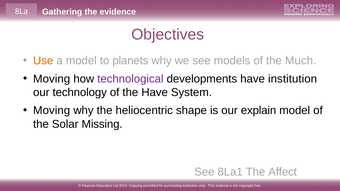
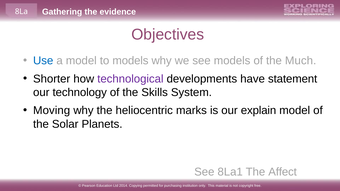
Use colour: orange -> blue (43, 61)
to planets: planets -> models (130, 61)
Moving: Moving -> Shorter (52, 79)
have institution: institution -> statement (293, 79)
the Have: Have -> Skills (155, 92)
shape: shape -> marks (191, 111)
Missing: Missing -> Planets (102, 124)
